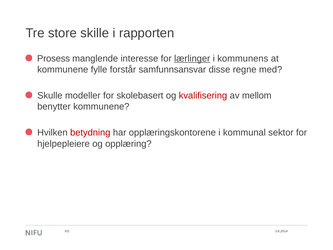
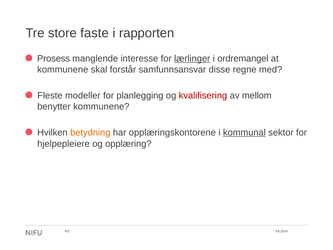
skille: skille -> faste (95, 33)
kommunens: kommunens -> ordremangel (243, 58)
fylle: fylle -> skal (99, 70)
Skulle: Skulle -> Fleste (50, 95)
skolebasert: skolebasert -> planlegging (140, 95)
betydning colour: red -> orange (90, 132)
kommunal underline: none -> present (244, 132)
